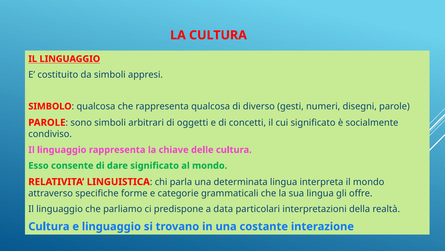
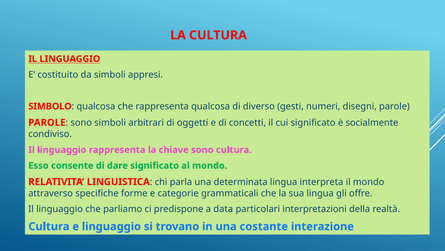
chiave delle: delle -> sono (202, 149)
